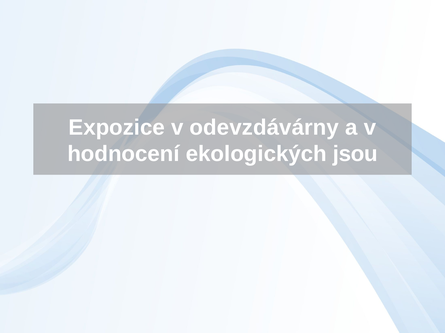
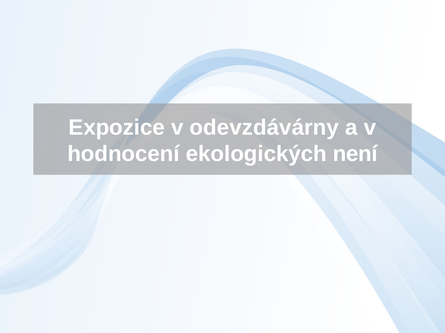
jsou: jsou -> není (355, 154)
